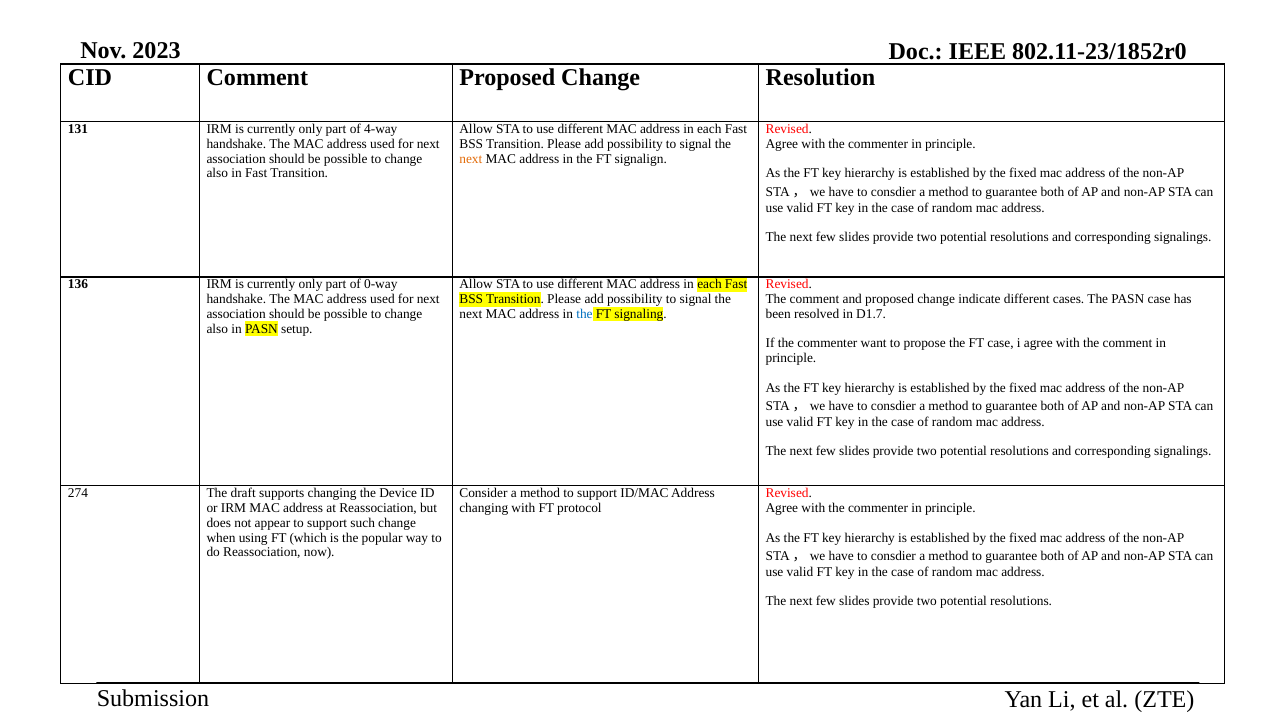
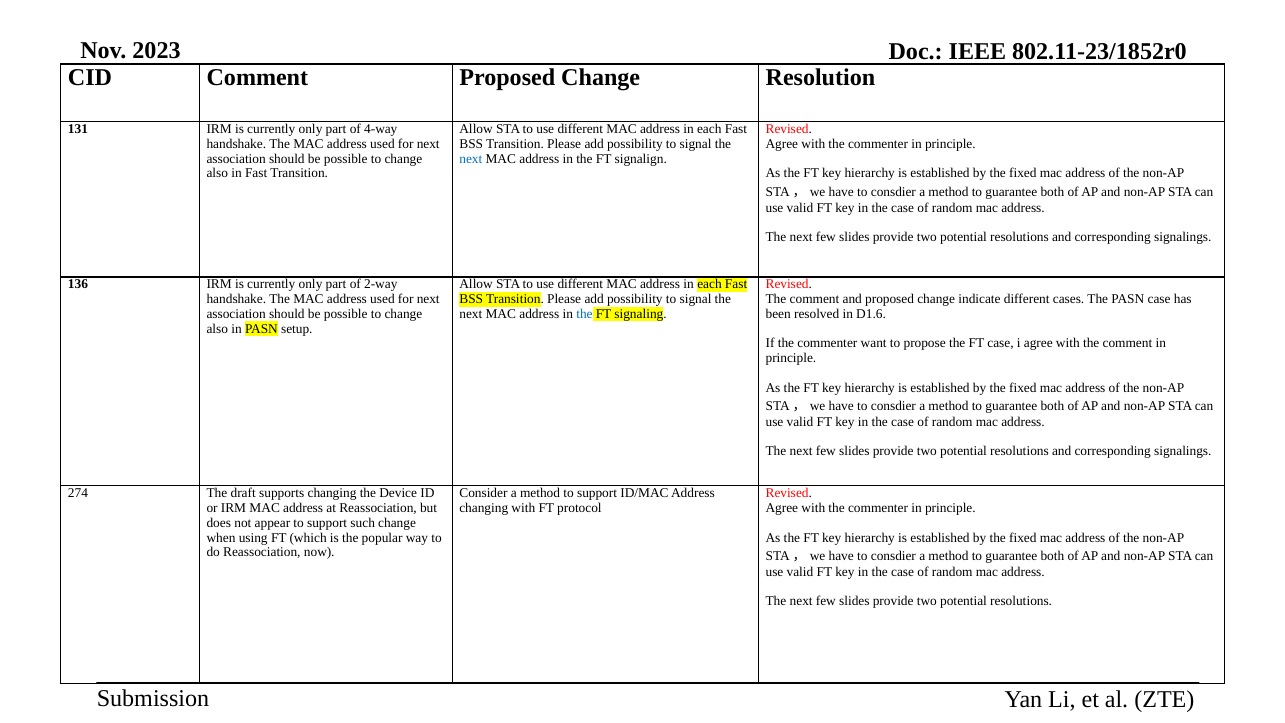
next colour: orange -> blue (471, 159)
0-way: 0-way -> 2-way (381, 284)
D1.7: D1.7 -> D1.6 (871, 314)
